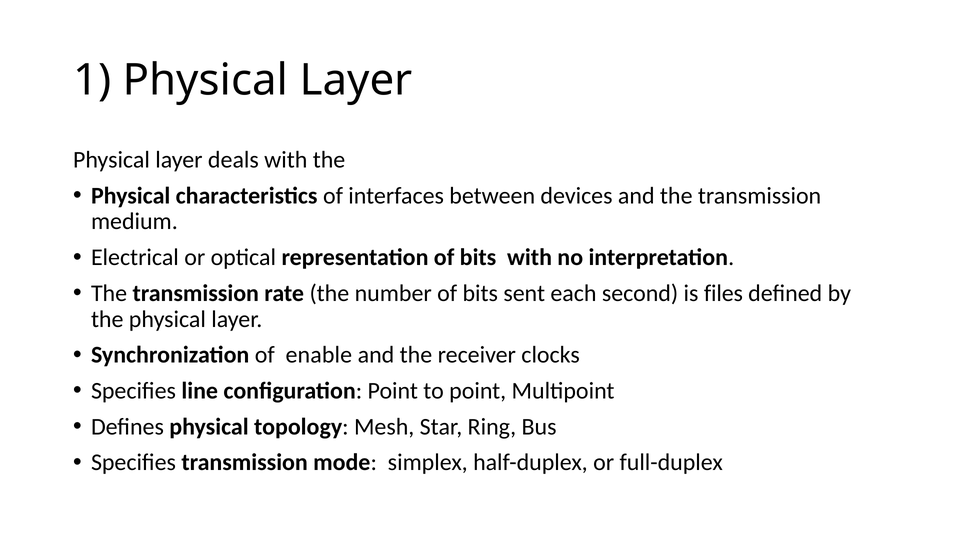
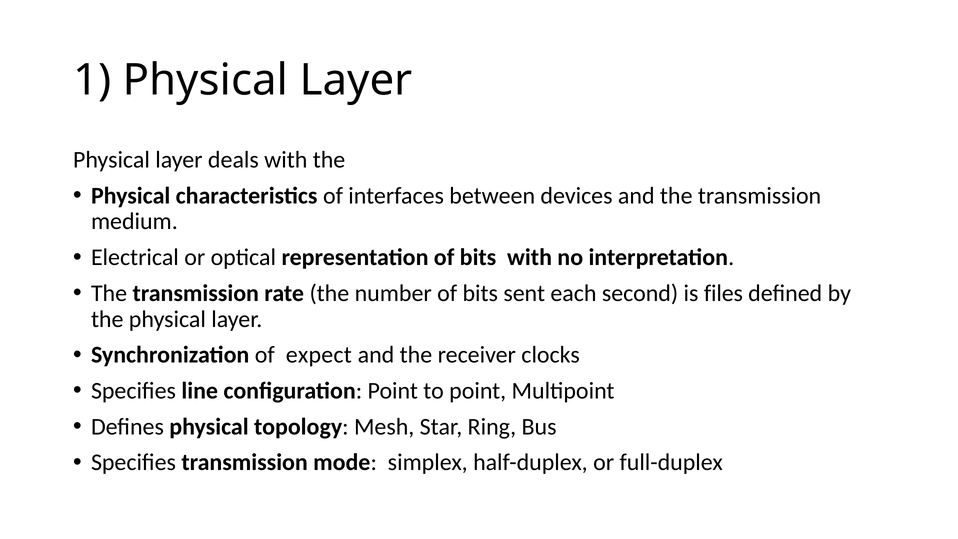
enable: enable -> expect (319, 355)
